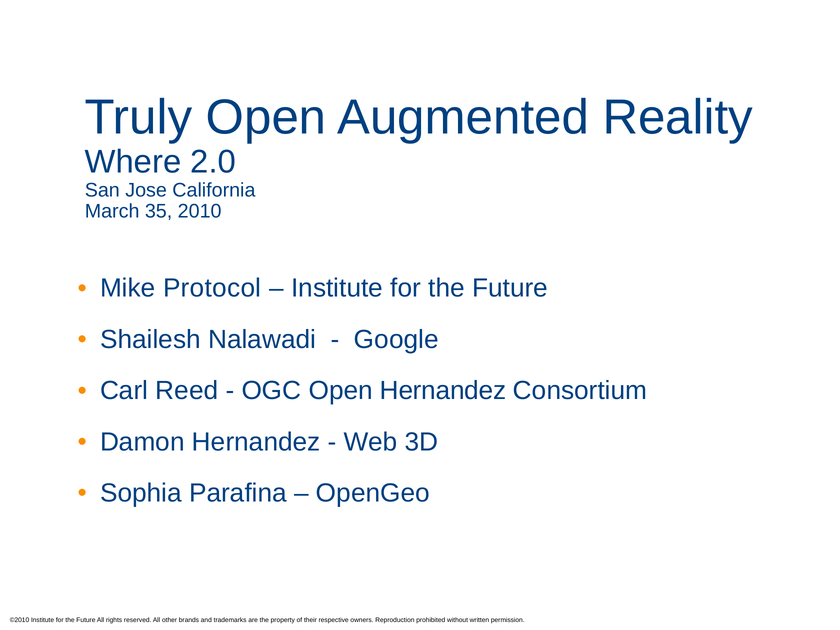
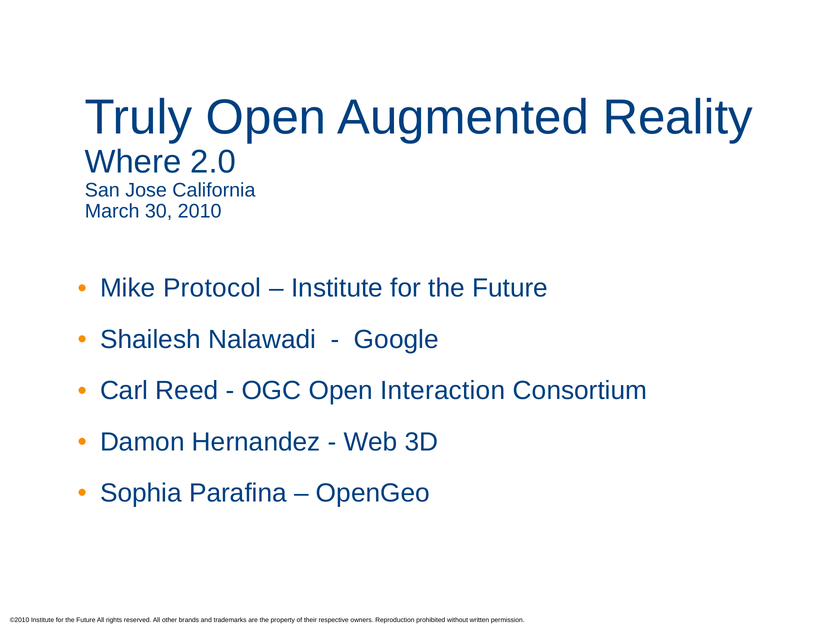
35: 35 -> 30 (159, 211)
Open Hernandez: Hernandez -> Interaction (443, 391)
